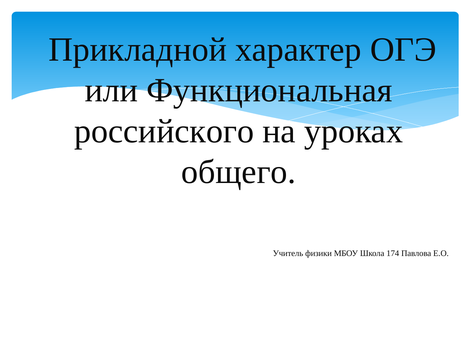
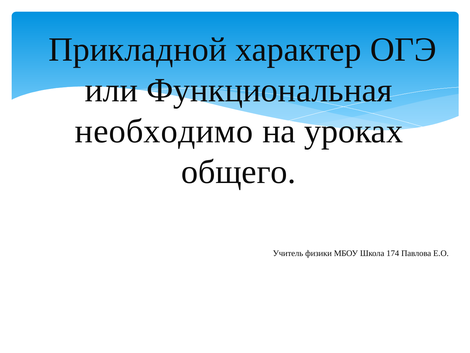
российского: российского -> необходимо (164, 131)
